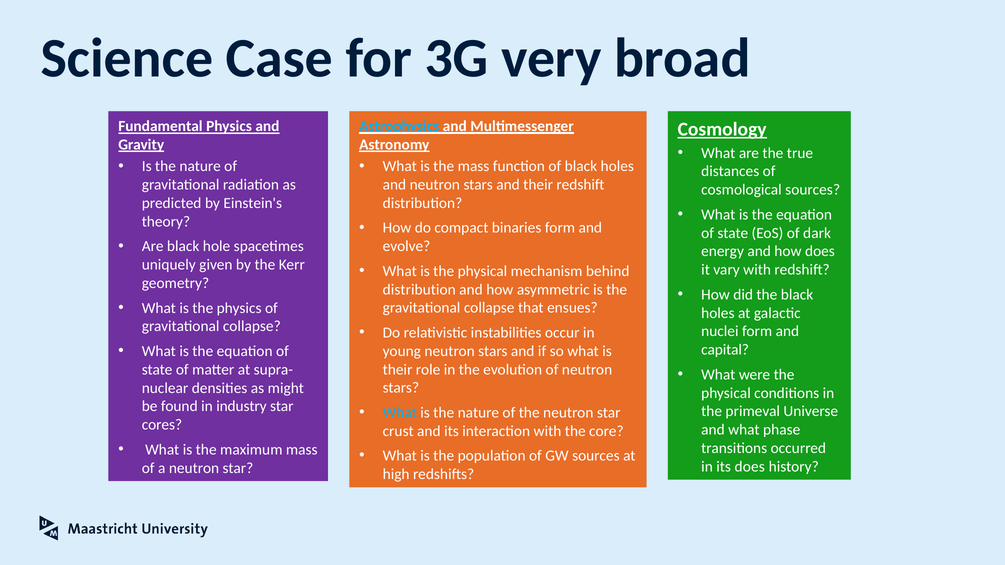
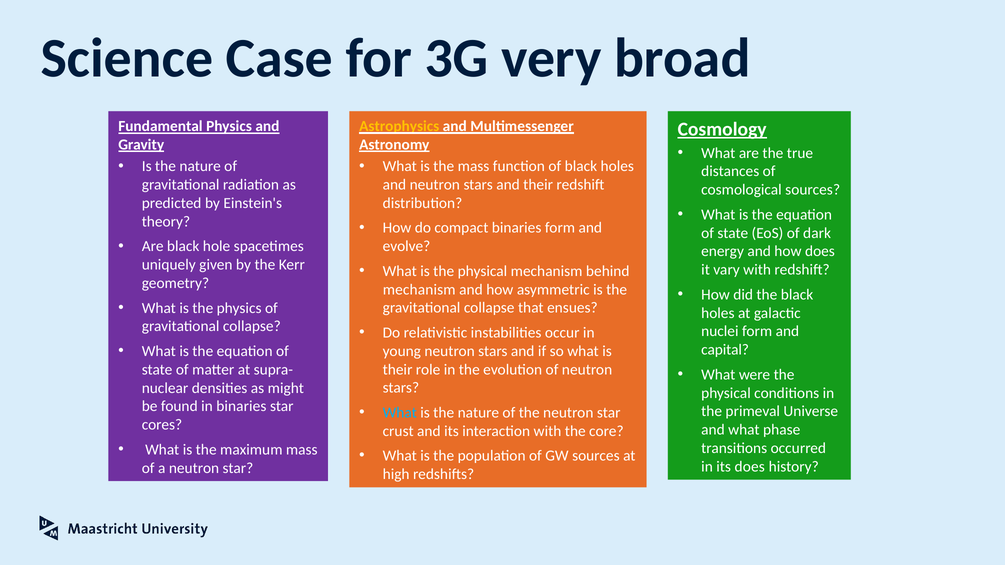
Astrophysics colour: light blue -> yellow (399, 126)
distribution: distribution -> mechanism (419, 290)
in industry: industry -> binaries (241, 407)
